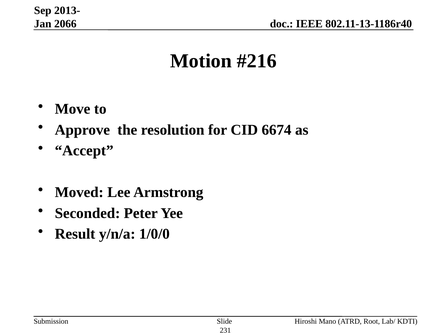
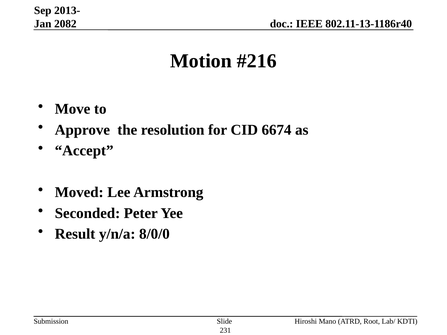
2066: 2066 -> 2082 (65, 24)
1/0/0: 1/0/0 -> 8/0/0 (154, 234)
